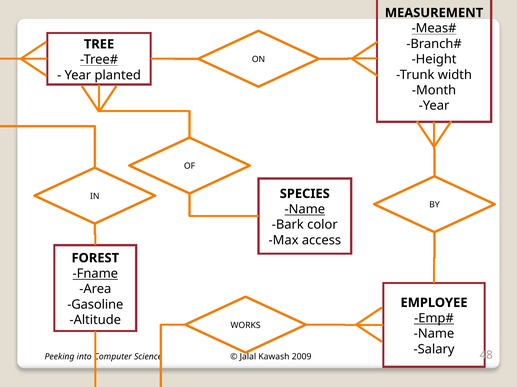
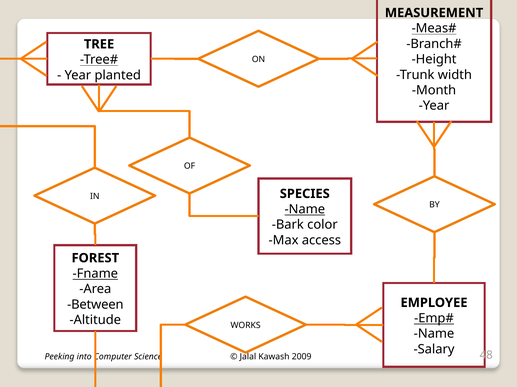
Gasoline: Gasoline -> Between (95, 305)
